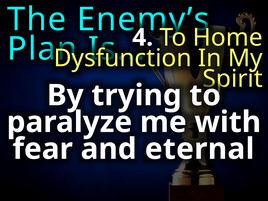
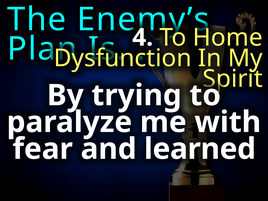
eternal: eternal -> learned (200, 149)
